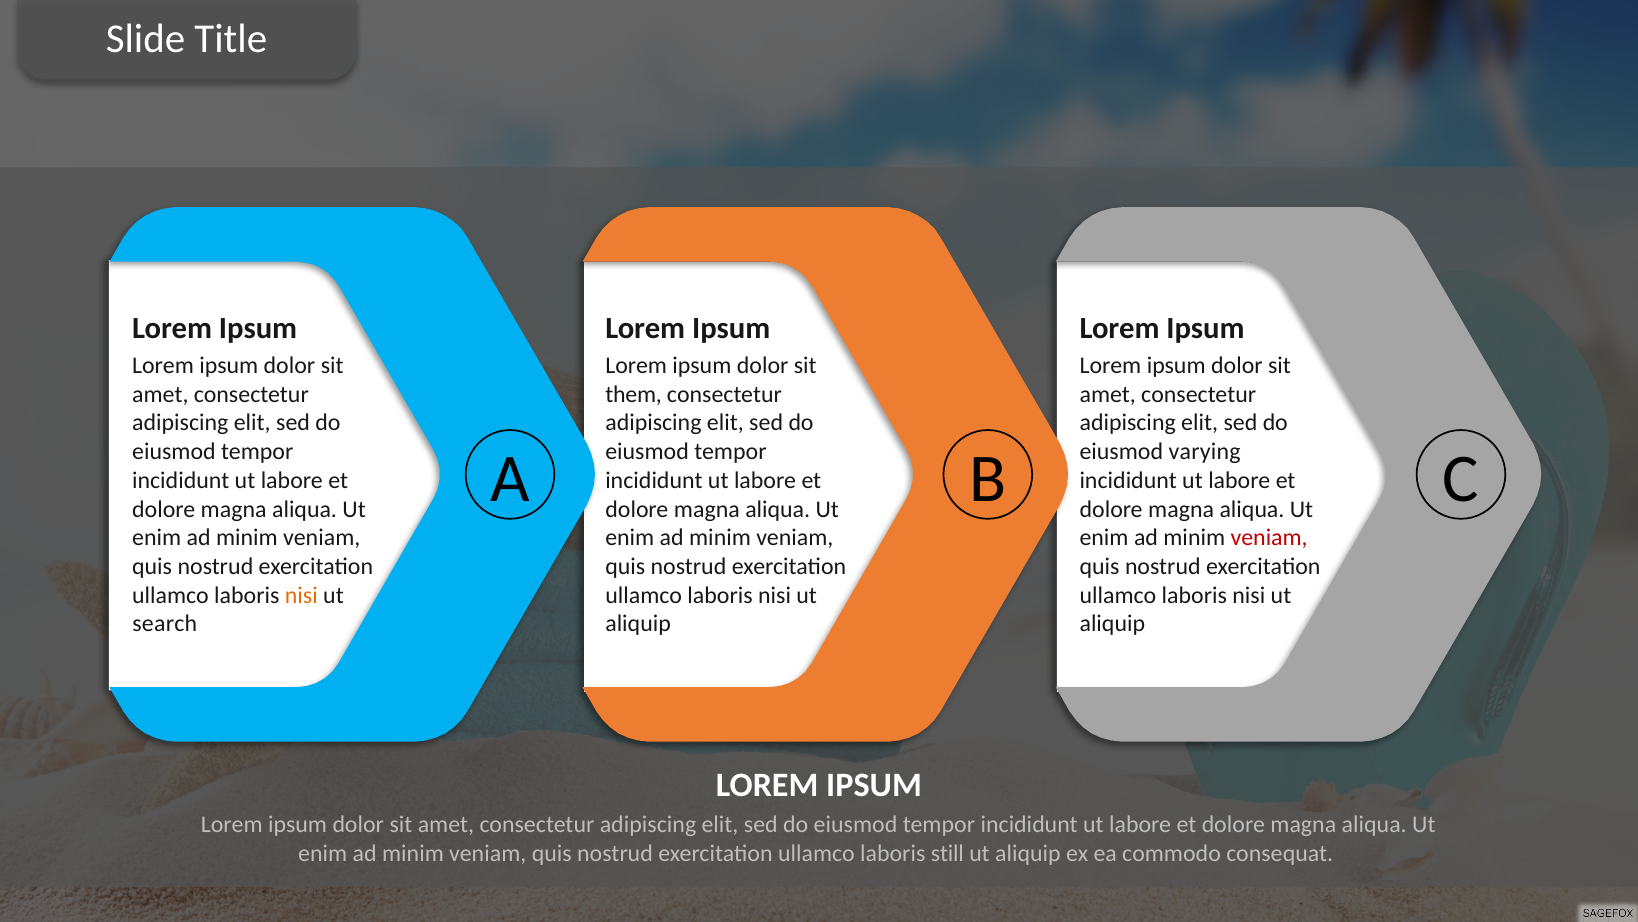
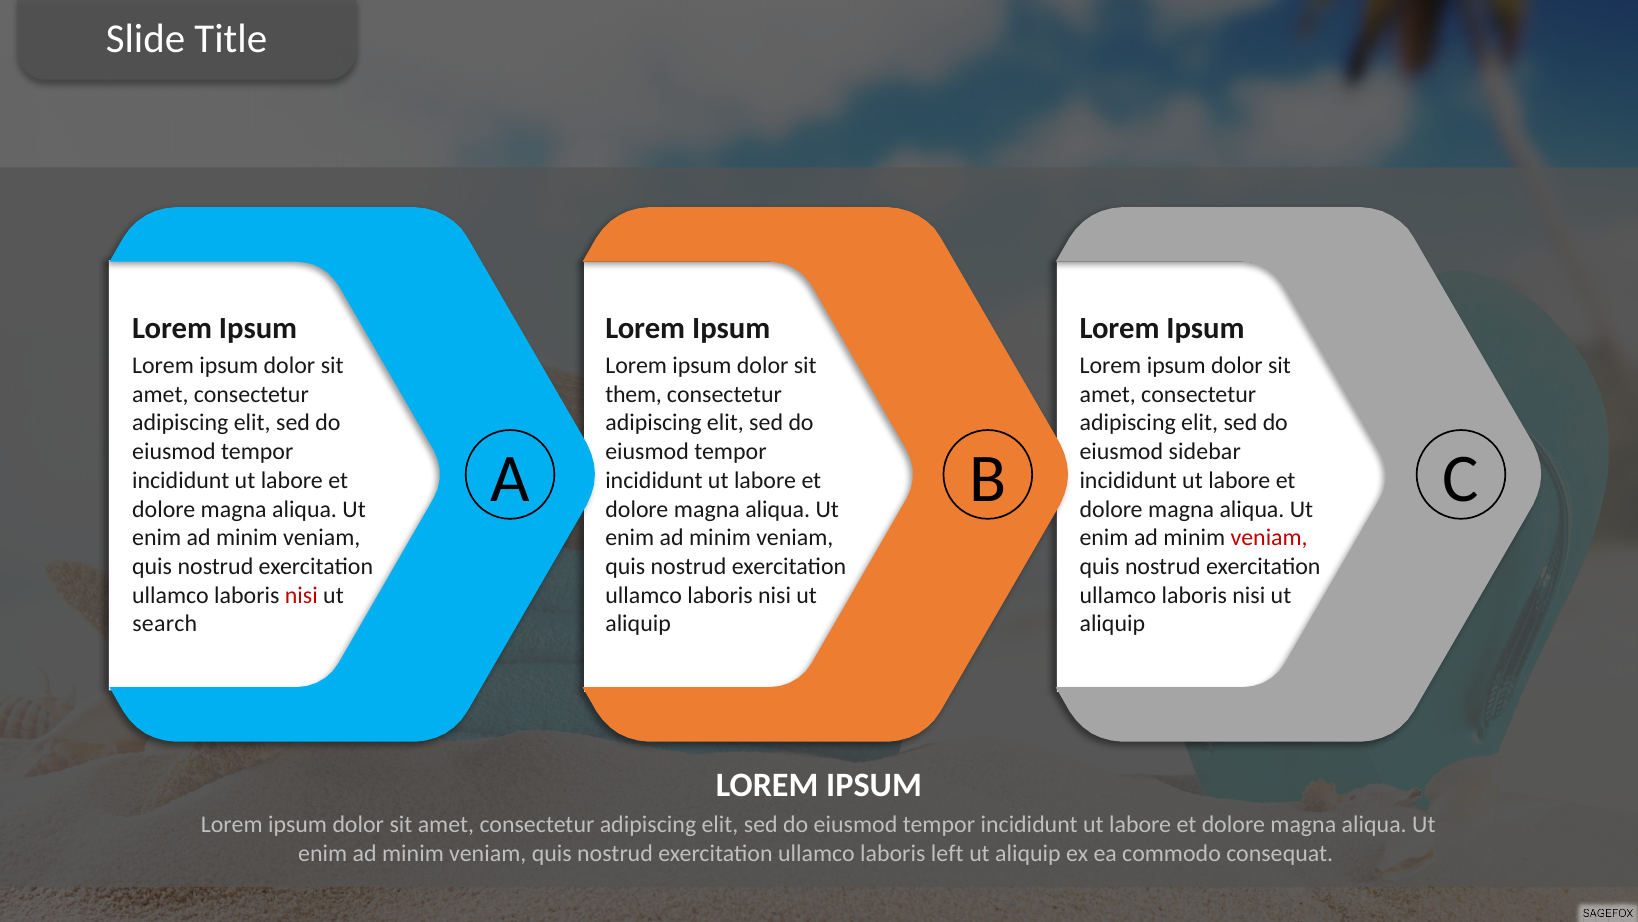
varying: varying -> sidebar (1205, 451)
nisi colour: orange -> red (301, 595)
still: still -> left (947, 853)
